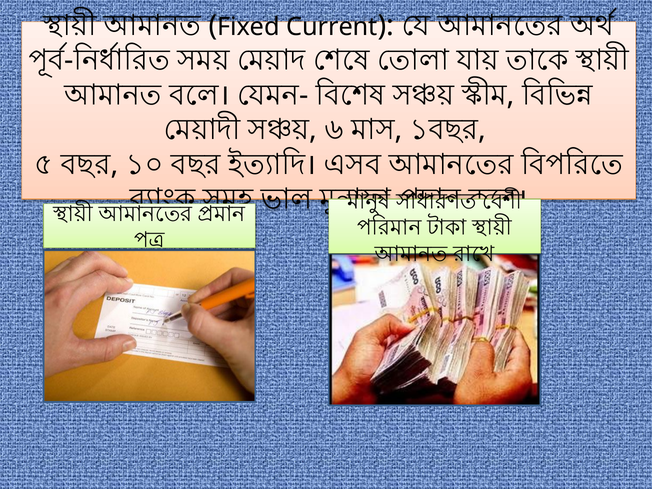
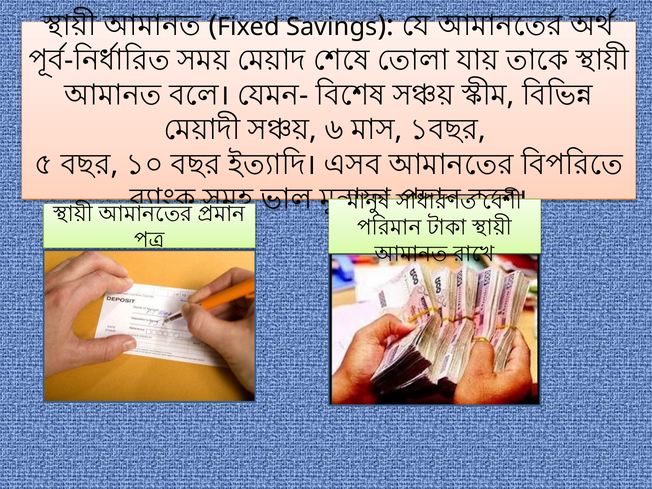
Current: Current -> Savings (332, 27)
